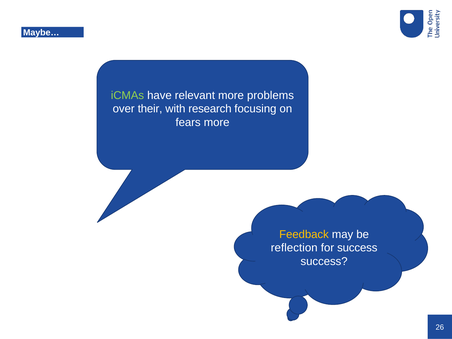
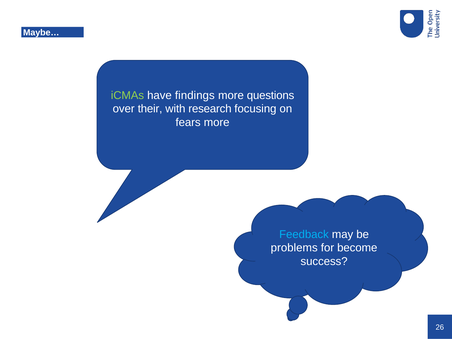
relevant: relevant -> findings (195, 95)
problems: problems -> questions (271, 95)
Feedback colour: yellow -> light blue (304, 234)
reflection: reflection -> problems (294, 248)
for success: success -> become (357, 248)
